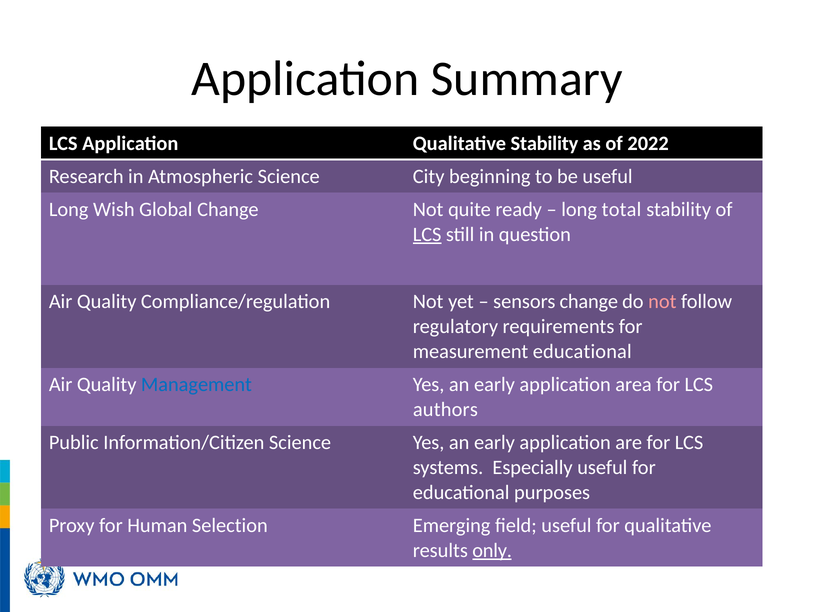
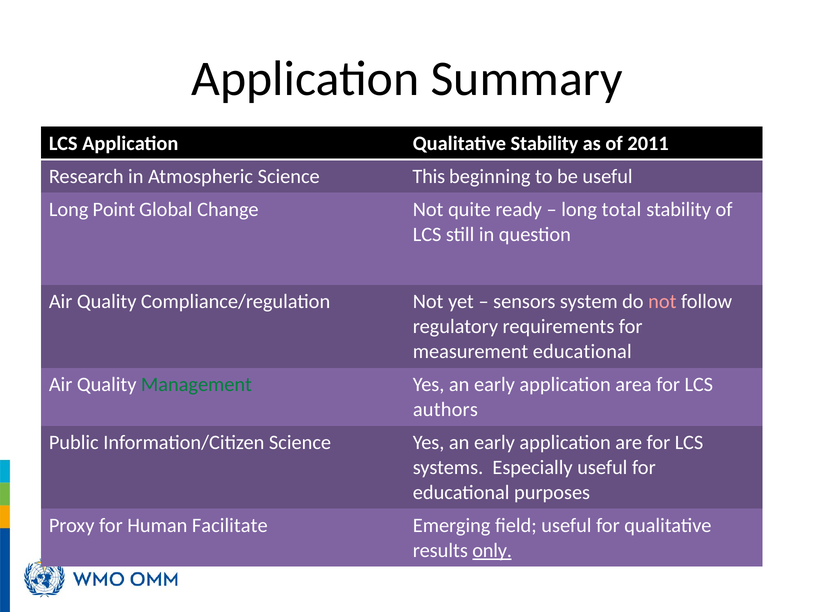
2022: 2022 -> 2011 (648, 143)
City: City -> This (429, 176)
Wish: Wish -> Point (114, 209)
LCS underline: present -> none (427, 234)
sensors change: change -> system (589, 301)
Management colour: blue -> green (196, 384)
Selection: Selection -> Facilitate (230, 525)
